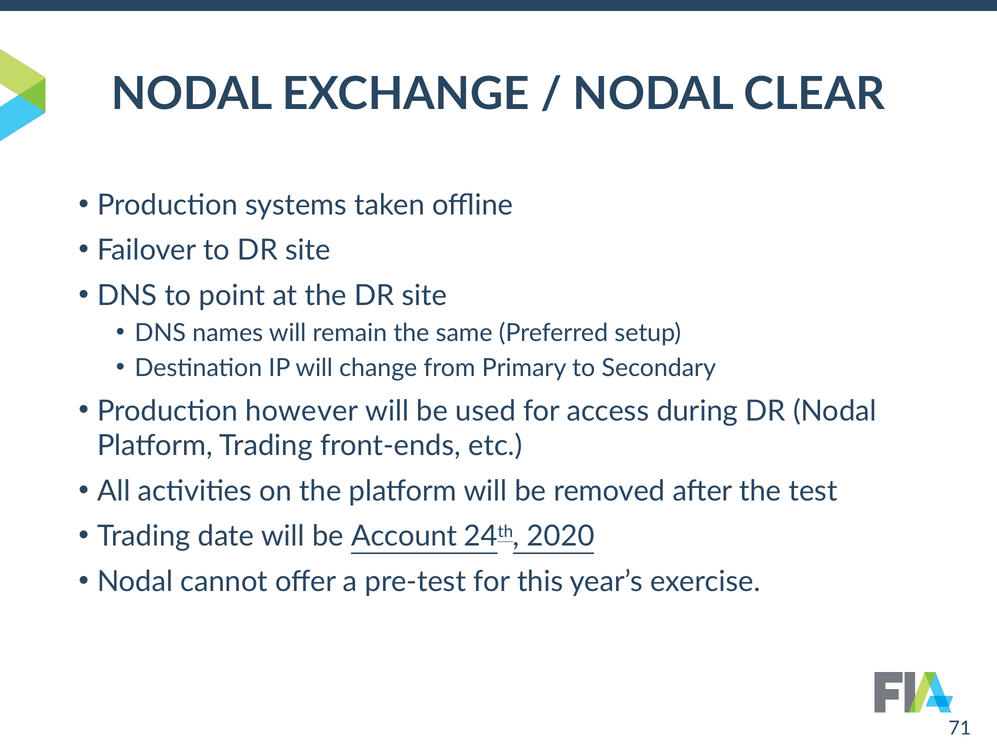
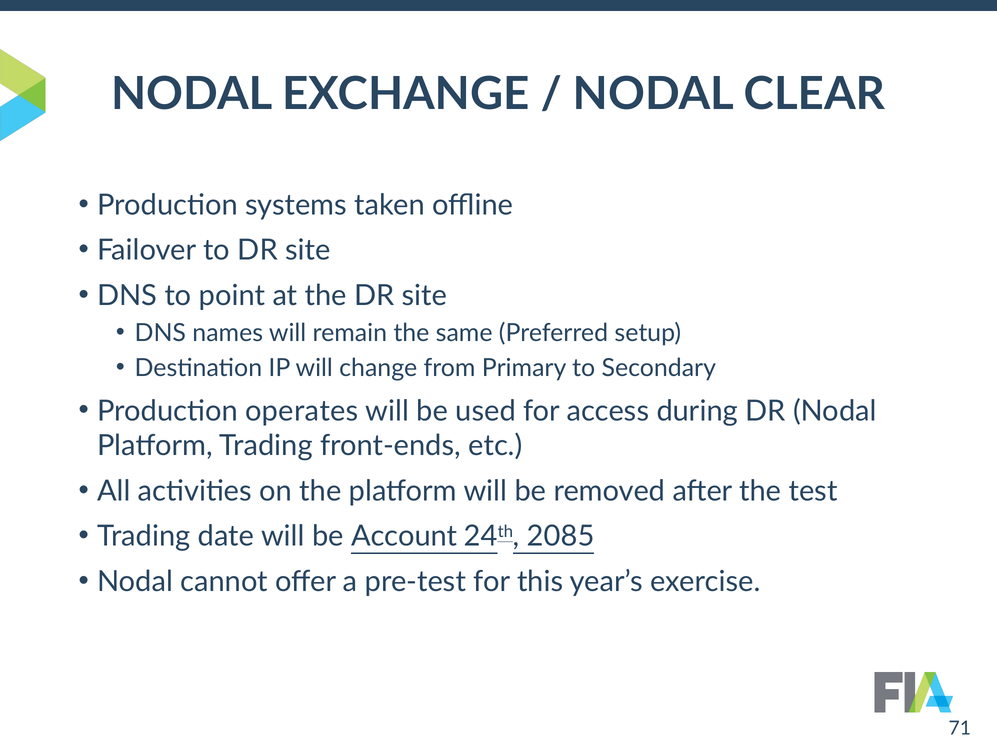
however: however -> operates (302, 411)
2020: 2020 -> 2085 (561, 537)
